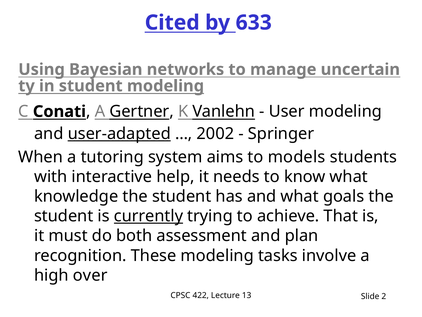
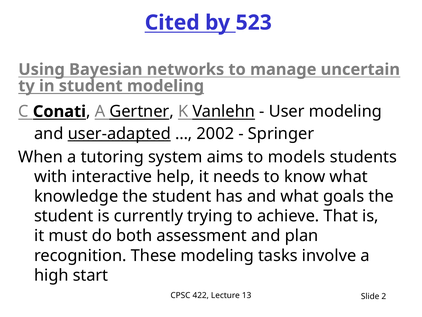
633: 633 -> 523 (254, 23)
currently underline: present -> none (149, 216)
over: over -> start (90, 275)
